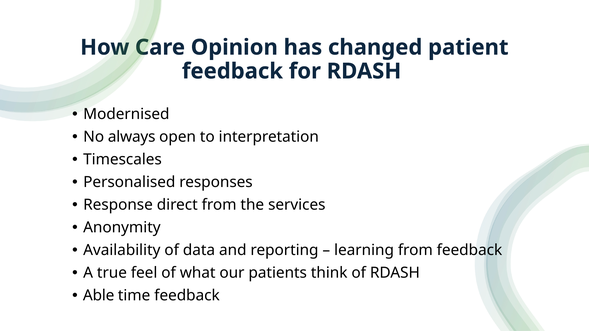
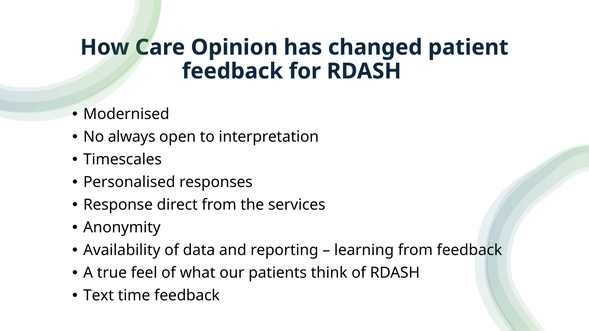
Able: Able -> Text (99, 296)
